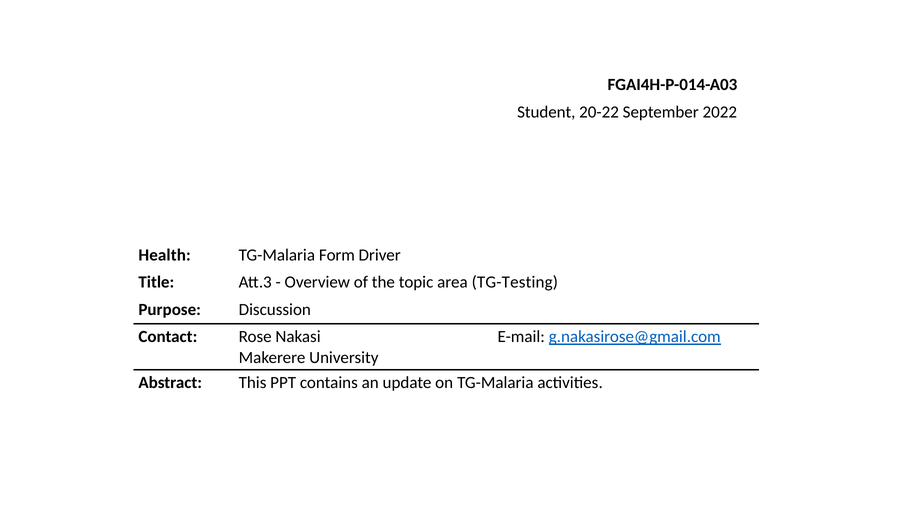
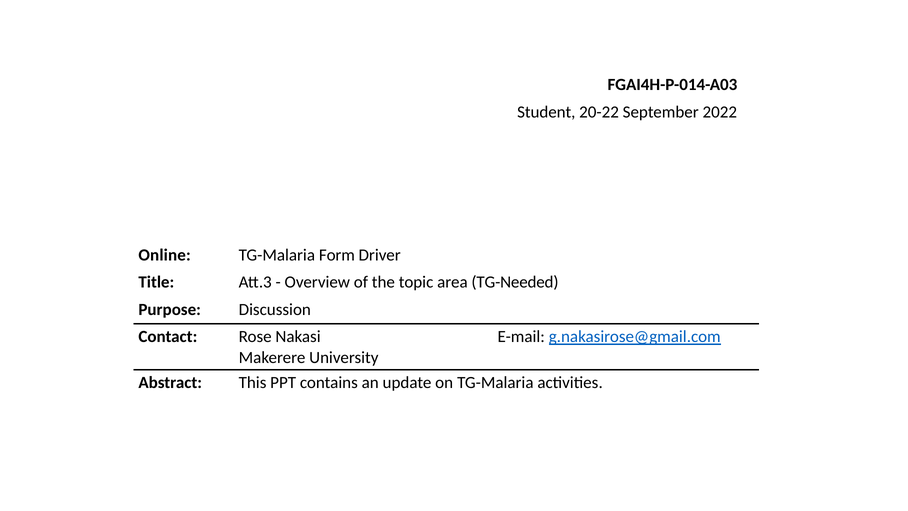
Health: Health -> Online (165, 255)
TG-Testing: TG-Testing -> TG-Needed (515, 282)
